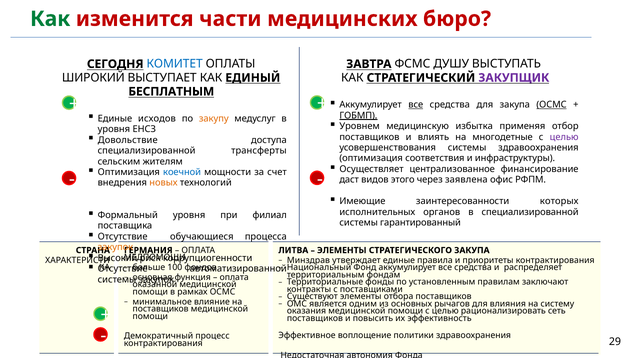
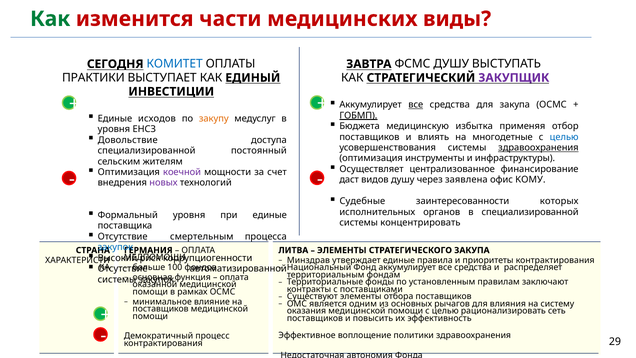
бюро: бюро -> виды (457, 19)
ШИРОКИЙ: ШИРОКИЙ -> ПРАКТИКИ (93, 78)
БЕСПЛАТНЫМ: БЕСПЛАТНЫМ -> ИНВЕСТИЦИИ (171, 92)
ОСМС underline: present -> none (552, 105)
Уровнем: Уровнем -> Бюджета (360, 126)
целью colour: purple -> blue (564, 137)
здравоохранения underline: none -> present (538, 148)
трансферты: трансферты -> постоянный (259, 151)
соответствия: соответствия -> инструменты (435, 158)
коечной colour: blue -> purple (182, 172)
видов этого: этого -> душу (403, 180)
РФПМ: РФПМ -> KOMУ (530, 180)
новых colour: orange -> purple (163, 183)
Имеющие: Имеющие -> Судебные (362, 201)
при филиал: филиал -> единые (270, 215)
гарантированный: гарантированный -> концентрировать (420, 223)
обучающиеся: обучающиеся -> смертельным (202, 236)
закупок colour: orange -> blue (115, 247)
